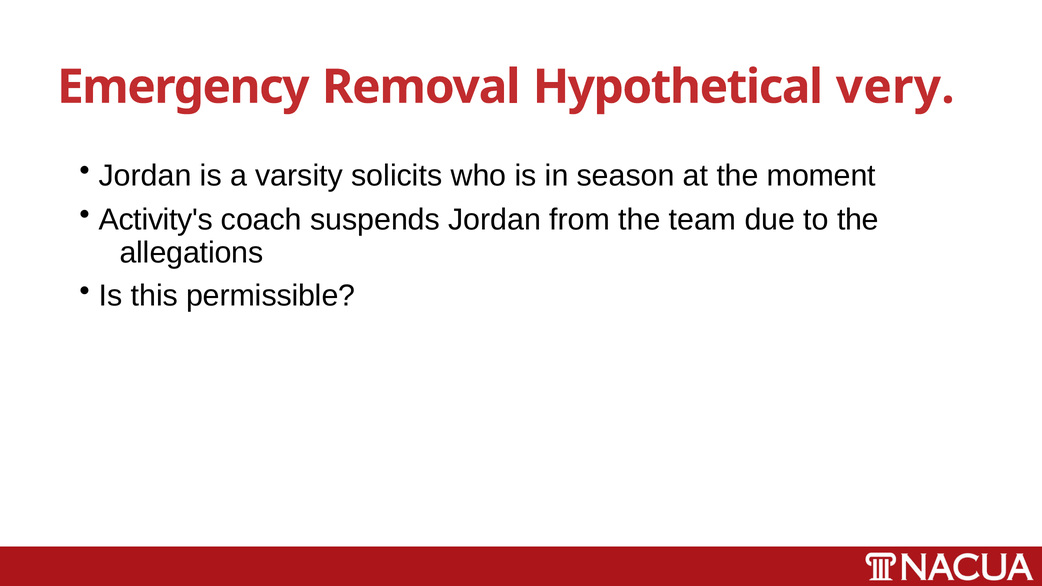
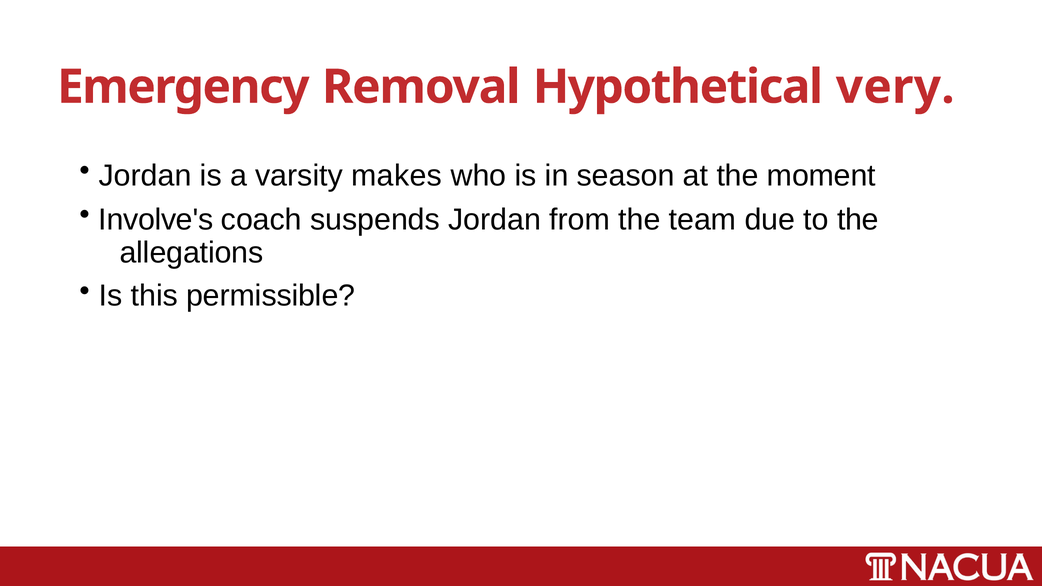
solicits: solicits -> makes (397, 176)
Activity's: Activity's -> Involve's (156, 220)
